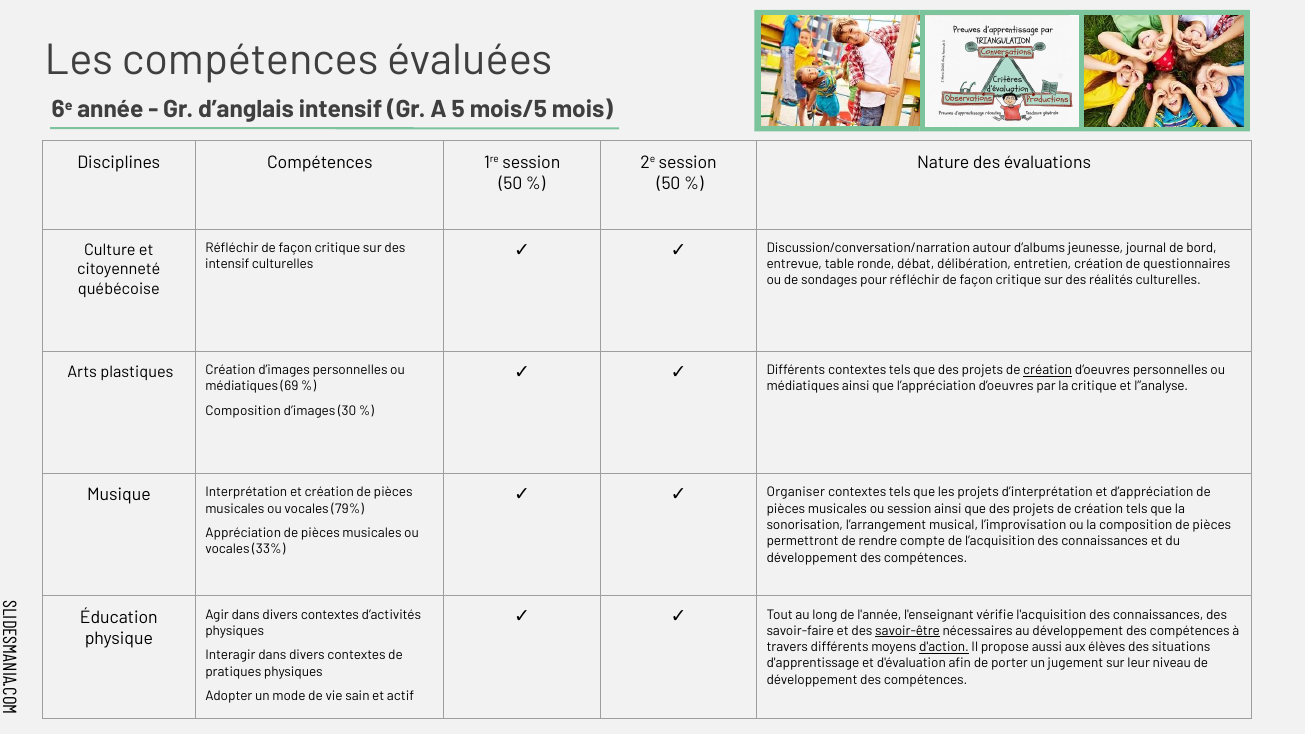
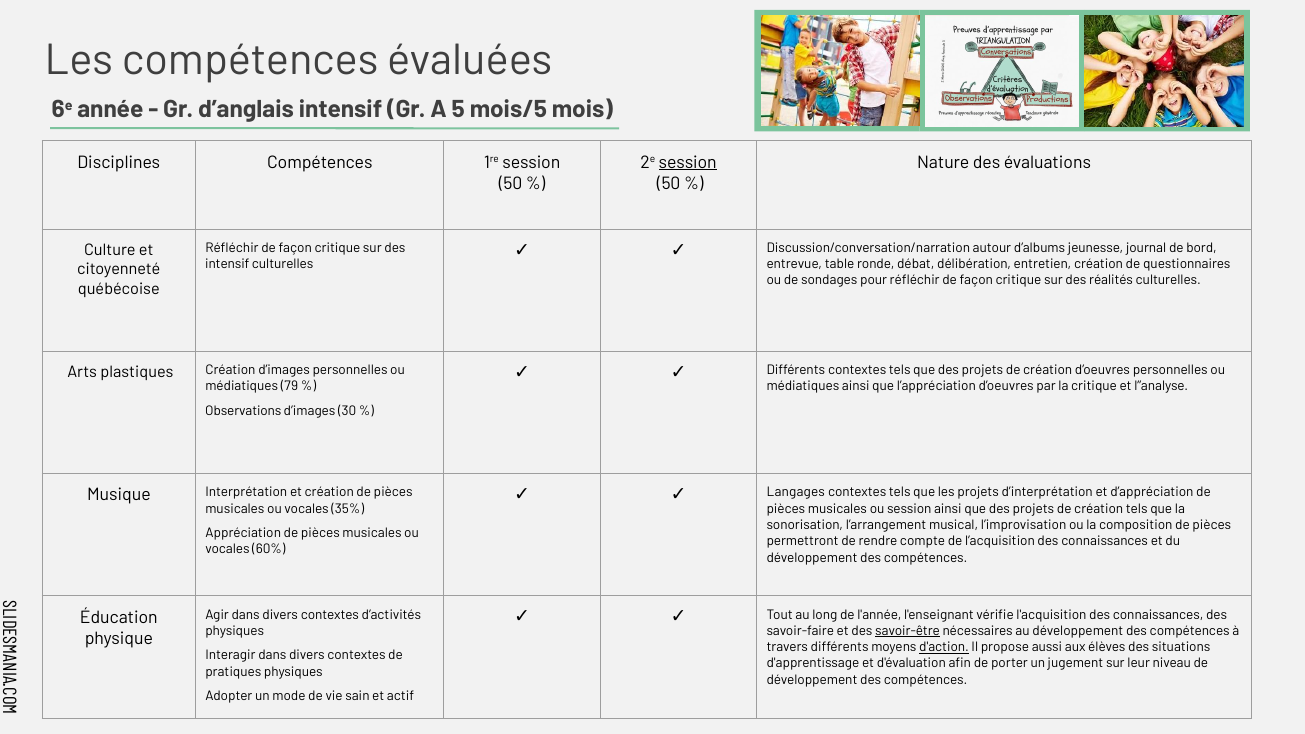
session underline: none -> present (688, 162)
création underline: present -> none (1048, 370)
69: 69 -> 79 (289, 386)
Composition: Composition -> Observations (243, 411)
Organiser: Organiser -> Langages (796, 492)
79%: 79% -> 35% (348, 509)
33%: 33% -> 60% (269, 549)
